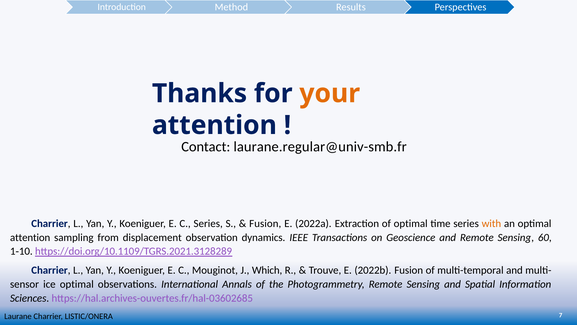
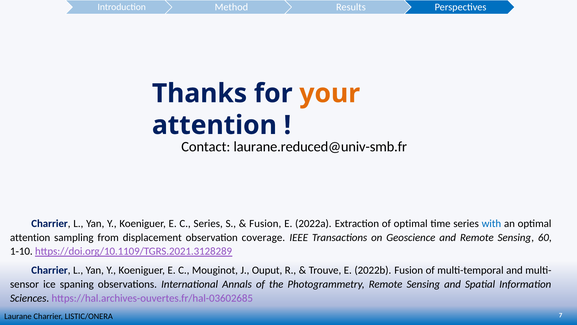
laurane.regular@univ-smb.fr: laurane.regular@univ-smb.fr -> laurane.reduced@univ-smb.fr (320, 147)
with colour: orange -> blue (491, 223)
dynamics: dynamics -> coverage (263, 237)
Which: Which -> Ouput (267, 270)
ice optimal: optimal -> spaning (77, 284)
